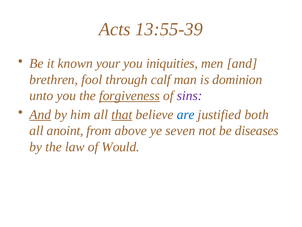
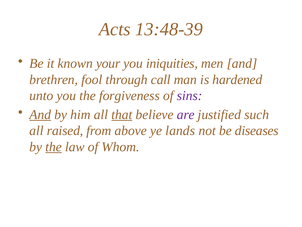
13:55-39: 13:55-39 -> 13:48-39 (169, 29)
calf: calf -> call (161, 79)
dominion: dominion -> hardened (237, 79)
forgiveness underline: present -> none (129, 96)
are colour: blue -> purple (186, 114)
both: both -> such (257, 114)
anoint: anoint -> raised (65, 130)
seven: seven -> lands (180, 130)
the underline: none -> present (54, 147)
Would: Would -> Whom (121, 147)
